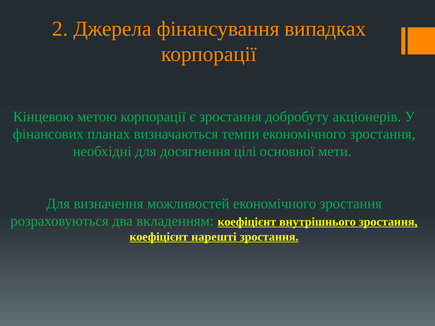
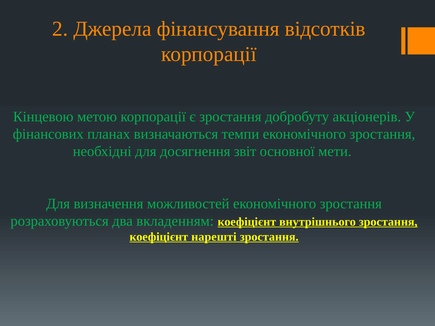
випадках: випадках -> відсотків (325, 29)
цілі: цілі -> звіт (245, 152)
